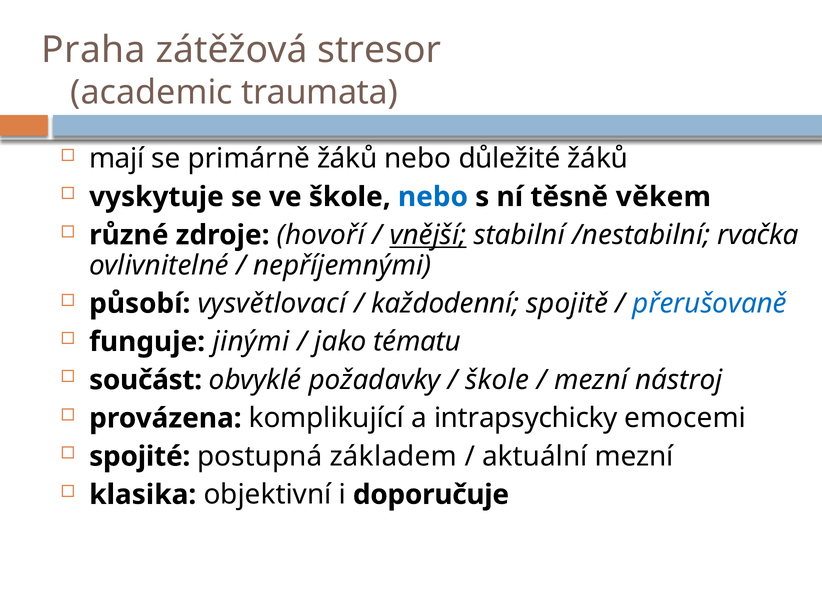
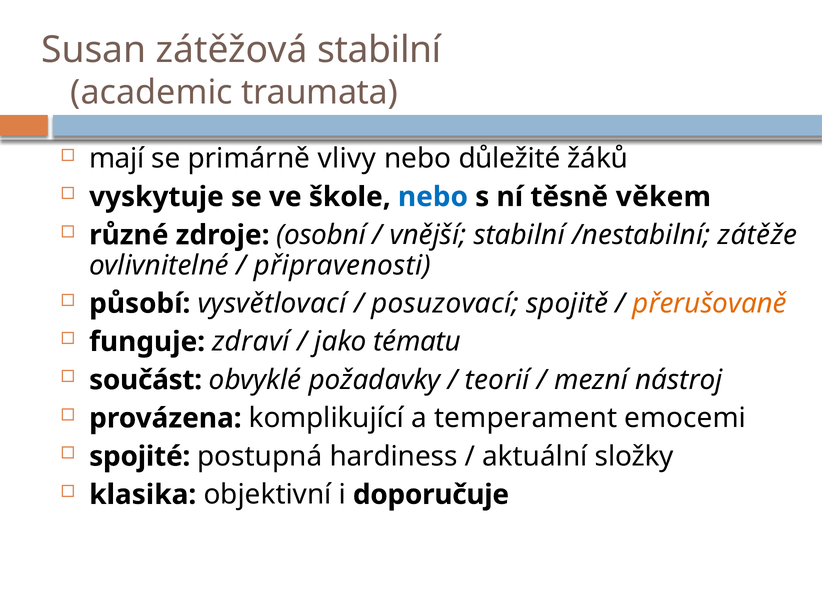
Praha: Praha -> Susan (94, 50)
zátěžová stresor: stresor -> stabilní (379, 50)
primárně žáků: žáků -> vlivy (347, 159)
hovoří: hovoří -> osobní (321, 235)
vnější underline: present -> none (428, 235)
rvačka: rvačka -> zátěže (758, 235)
nepříjemnými: nepříjemnými -> připravenosti (342, 266)
každodenní: každodenní -> posuzovací (445, 304)
přerušovaně colour: blue -> orange (710, 304)
jinými: jinými -> zdraví (251, 342)
škole: škole -> teorií (497, 380)
intrapsychicky: intrapsychicky -> temperament (526, 419)
základem: základem -> hardiness (394, 457)
aktuální mezní: mezní -> složky (634, 457)
